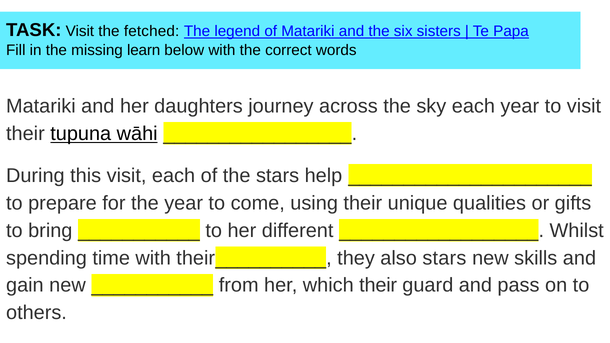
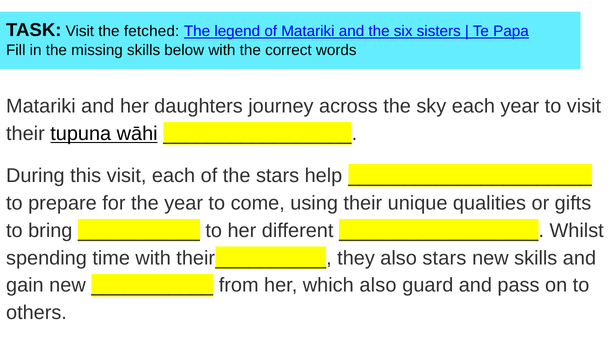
missing learn: learn -> skills (144, 50)
which their: their -> also (378, 286)
